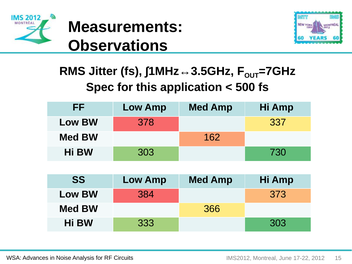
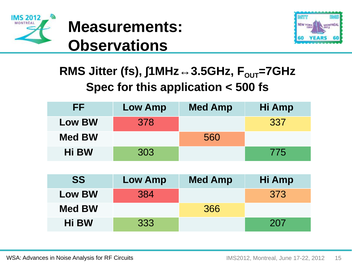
162: 162 -> 560 (212, 137)
730: 730 -> 775 (278, 152)
333 303: 303 -> 207 (278, 223)
